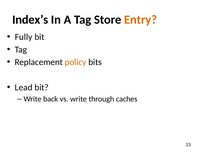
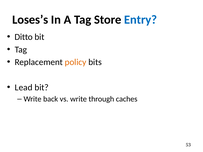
Index’s: Index’s -> Loses’s (30, 20)
Entry colour: orange -> blue (141, 20)
Fully: Fully -> Ditto (24, 37)
